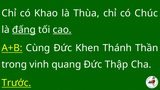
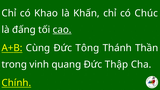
Thùa: Thùa -> Khấn (86, 13)
đấng underline: present -> none (24, 30)
Khen: Khen -> Tông (87, 48)
Trước: Trước -> Chính (16, 83)
